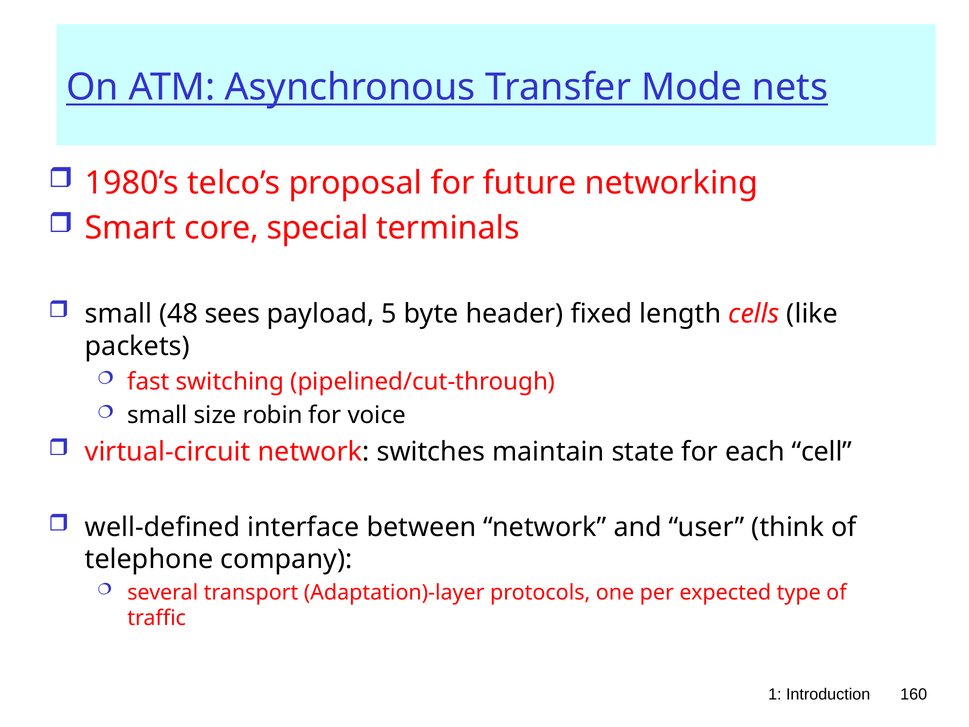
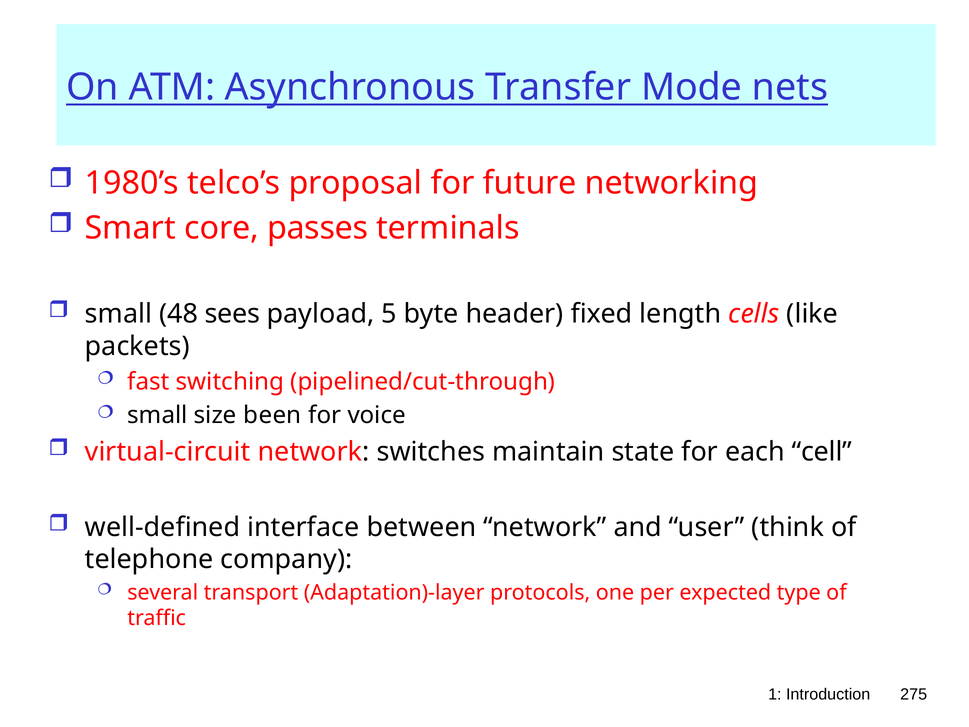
special: special -> passes (318, 228)
robin: robin -> been (272, 415)
160: 160 -> 275 (914, 694)
